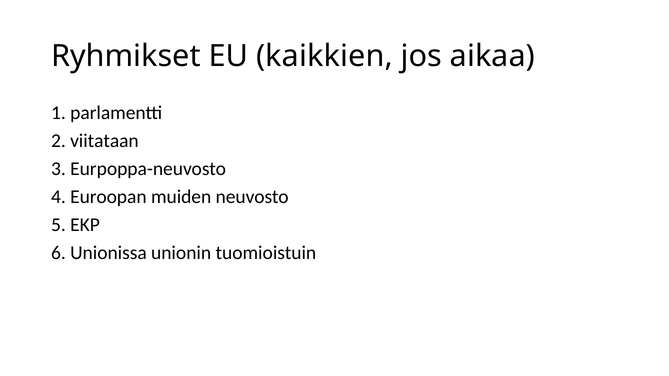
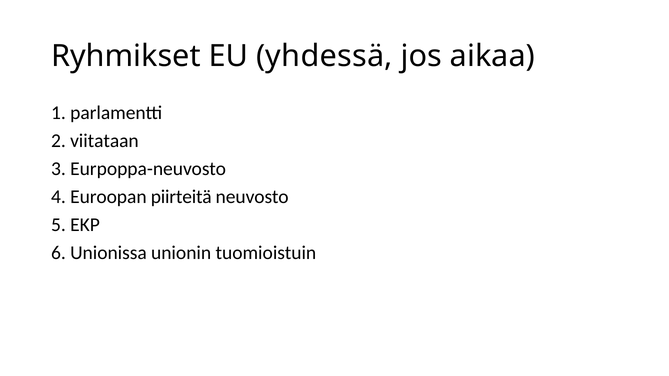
kaikkien: kaikkien -> yhdessä (324, 56)
muiden: muiden -> piirteitä (181, 197)
